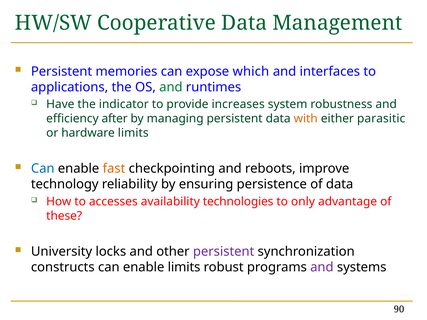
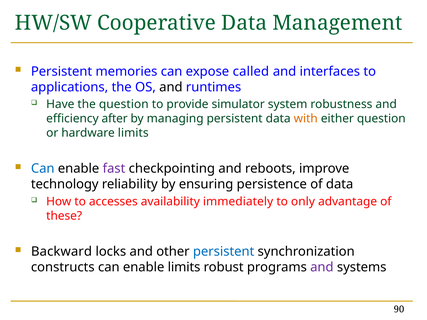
which: which -> called (251, 72)
and colour: green -> black (171, 87)
the indicator: indicator -> question (124, 104)
increases: increases -> simulator (238, 104)
either parasitic: parasitic -> question (381, 119)
fast colour: orange -> purple (114, 169)
technologies: technologies -> immediately (238, 202)
University: University -> Backward (61, 252)
persistent colour: purple -> blue (224, 252)
